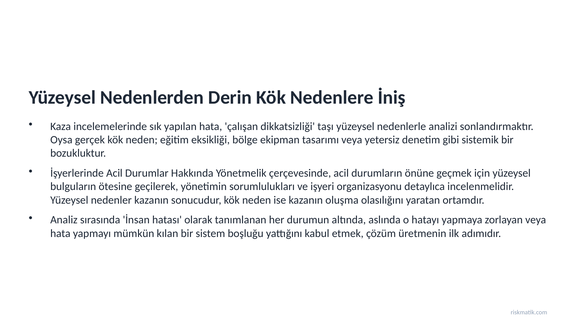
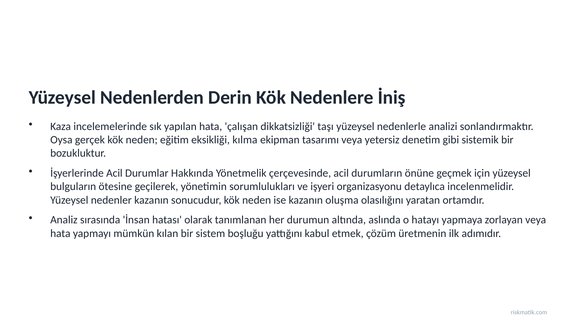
bölge: bölge -> kılma (245, 140)
